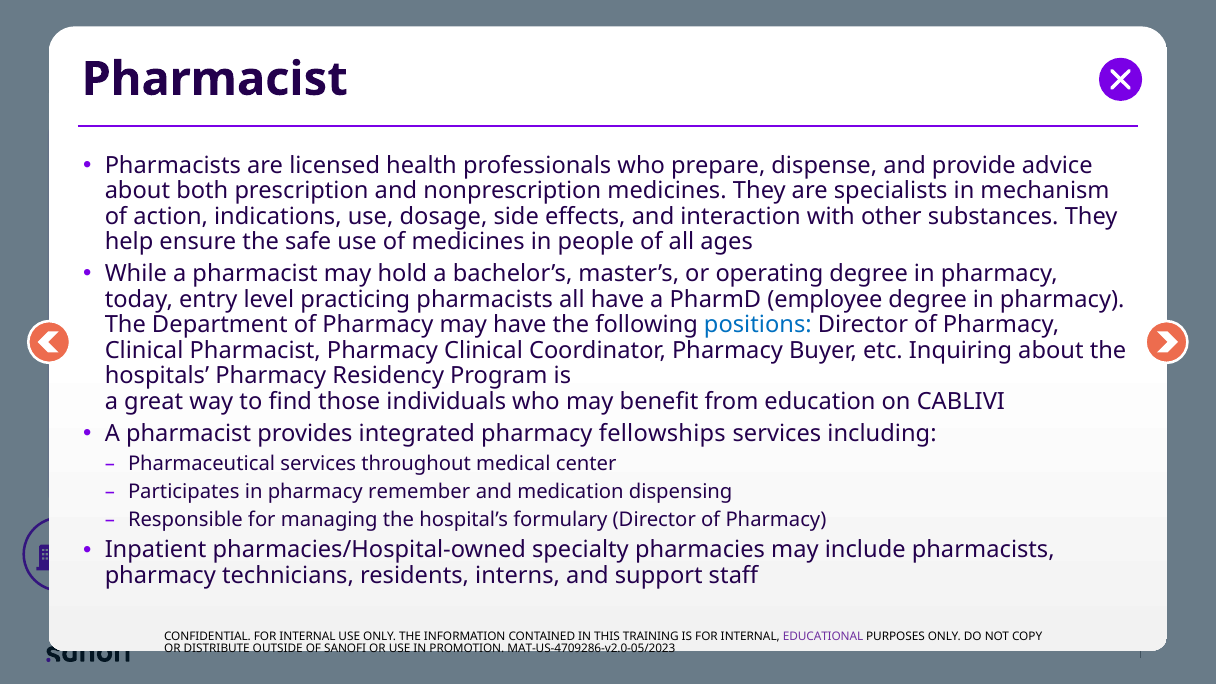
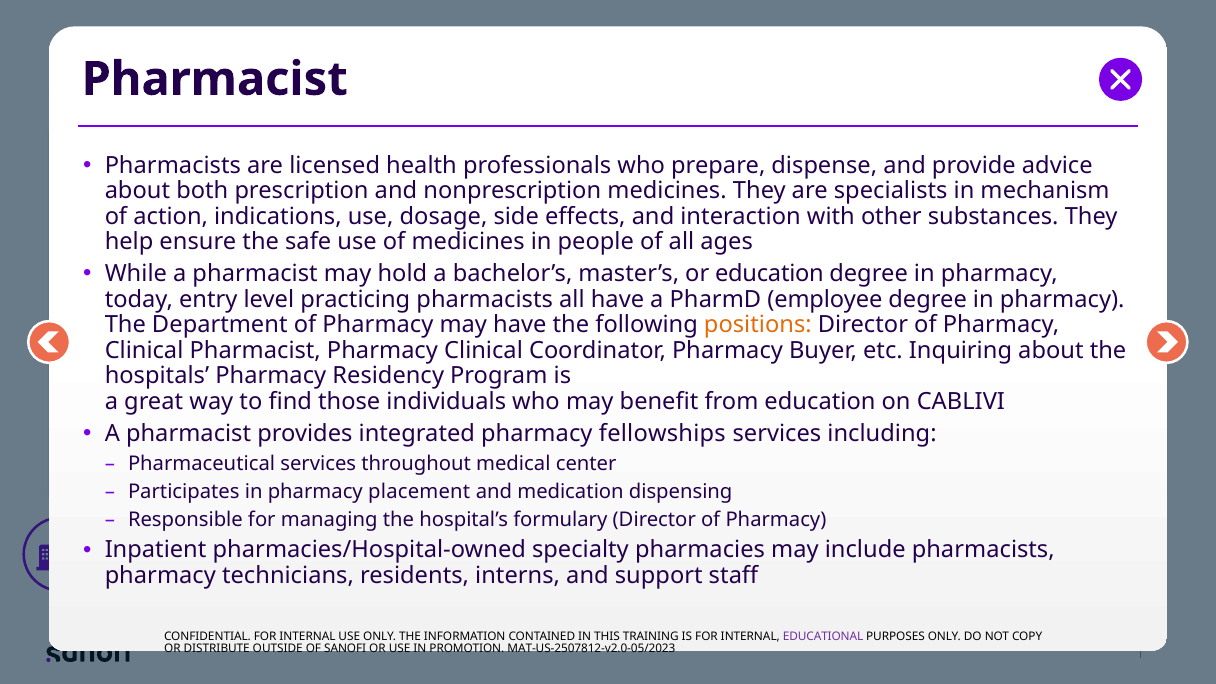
or operating: operating -> education (769, 274)
positions colour: blue -> orange (758, 325)
remember: remember -> placement (419, 492)
MAT-US-4709286-v2.0-05/2023: MAT-US-4709286-v2.0-05/2023 -> MAT-US-2507812-v2.0-05/2023 (591, 649)
